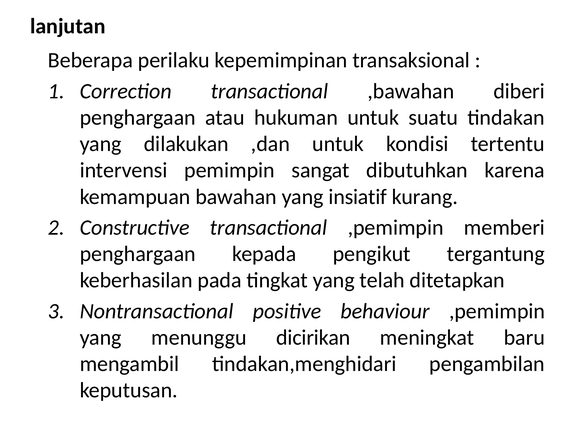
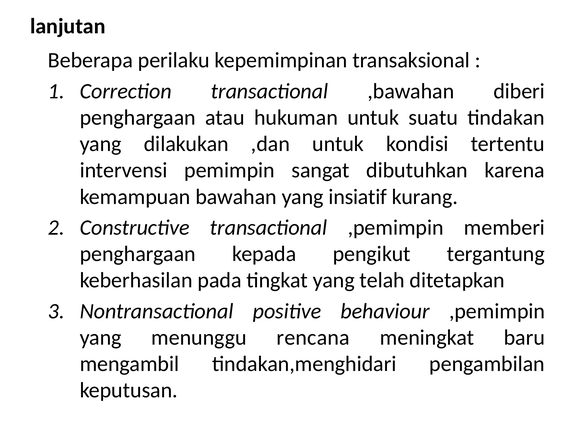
dicirikan: dicirikan -> rencana (313, 337)
